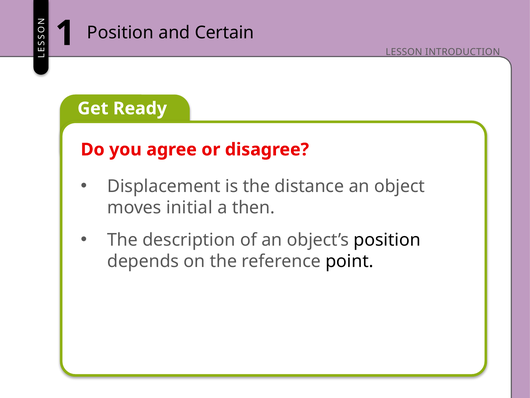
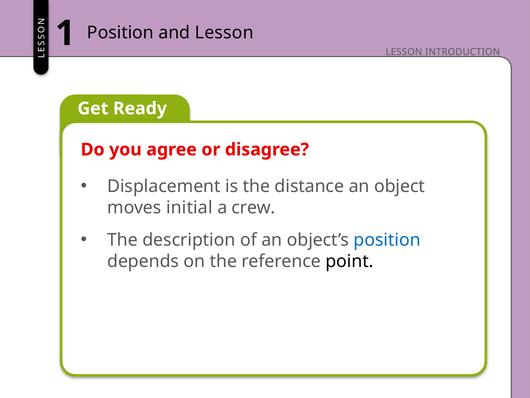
and Certain: Certain -> Lesson (224, 33)
then: then -> crew (253, 207)
position colour: black -> blue (387, 240)
